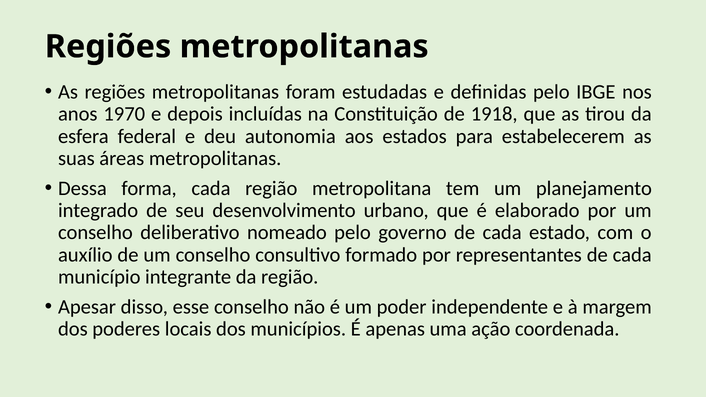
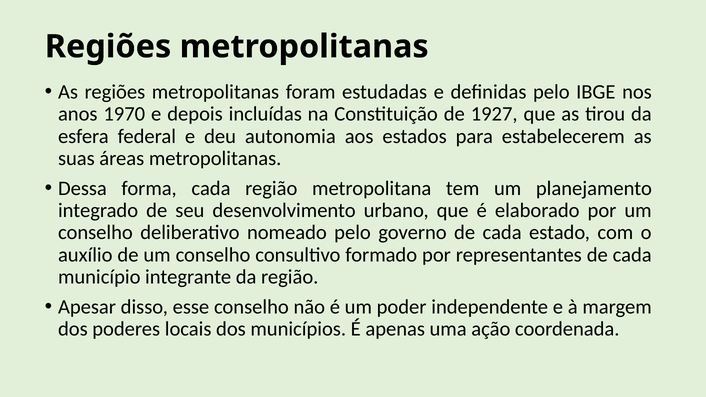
1918: 1918 -> 1927 (494, 114)
